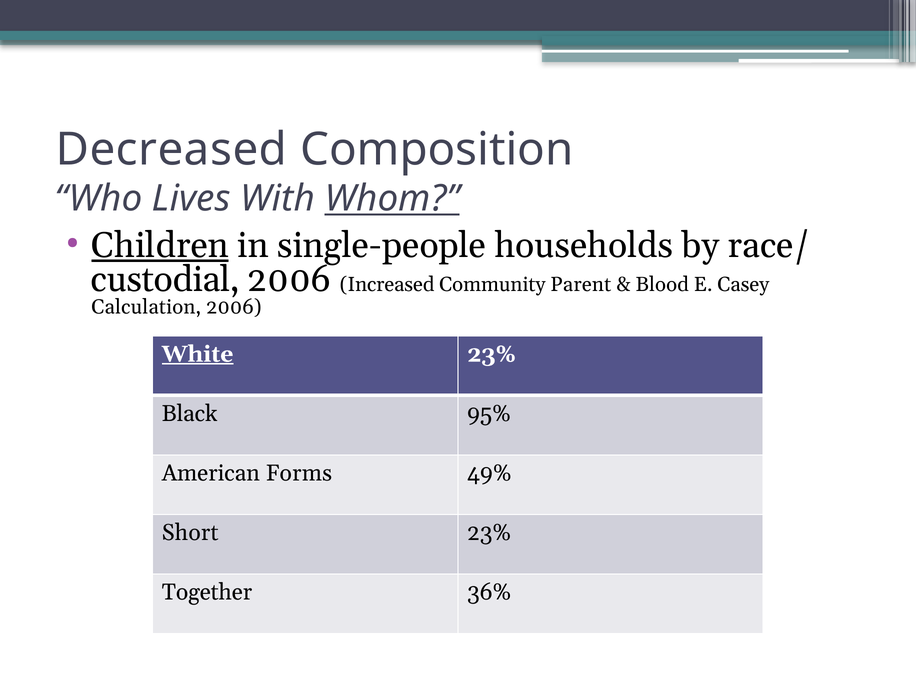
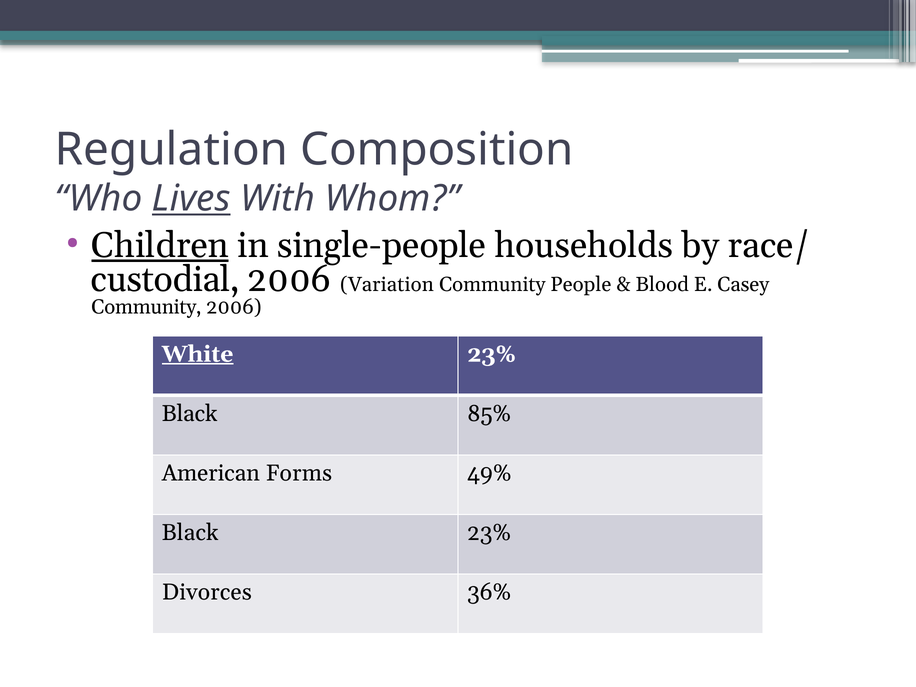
Decreased: Decreased -> Regulation (172, 150)
Lives underline: none -> present (191, 199)
Whom underline: present -> none (392, 199)
Increased: Increased -> Variation (387, 285)
Parent: Parent -> People (581, 285)
Calculation: Calculation -> Community (147, 307)
95%: 95% -> 85% (489, 414)
Short: Short -> Black (190, 533)
Together: Together -> Divorces (207, 592)
